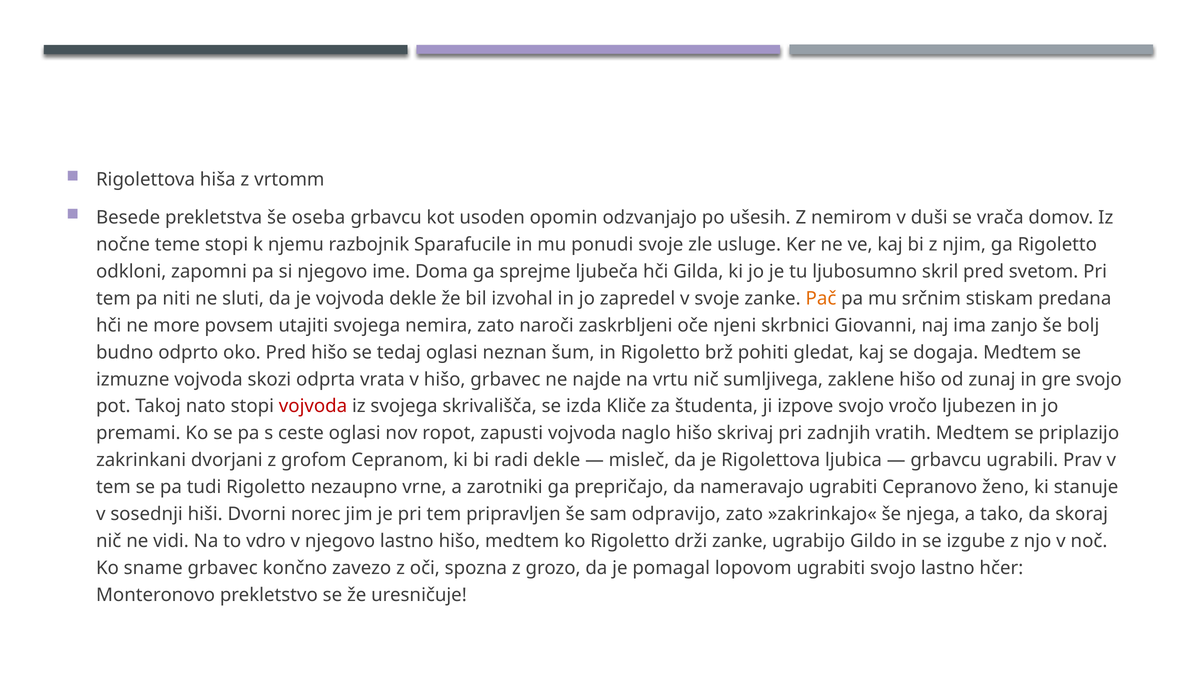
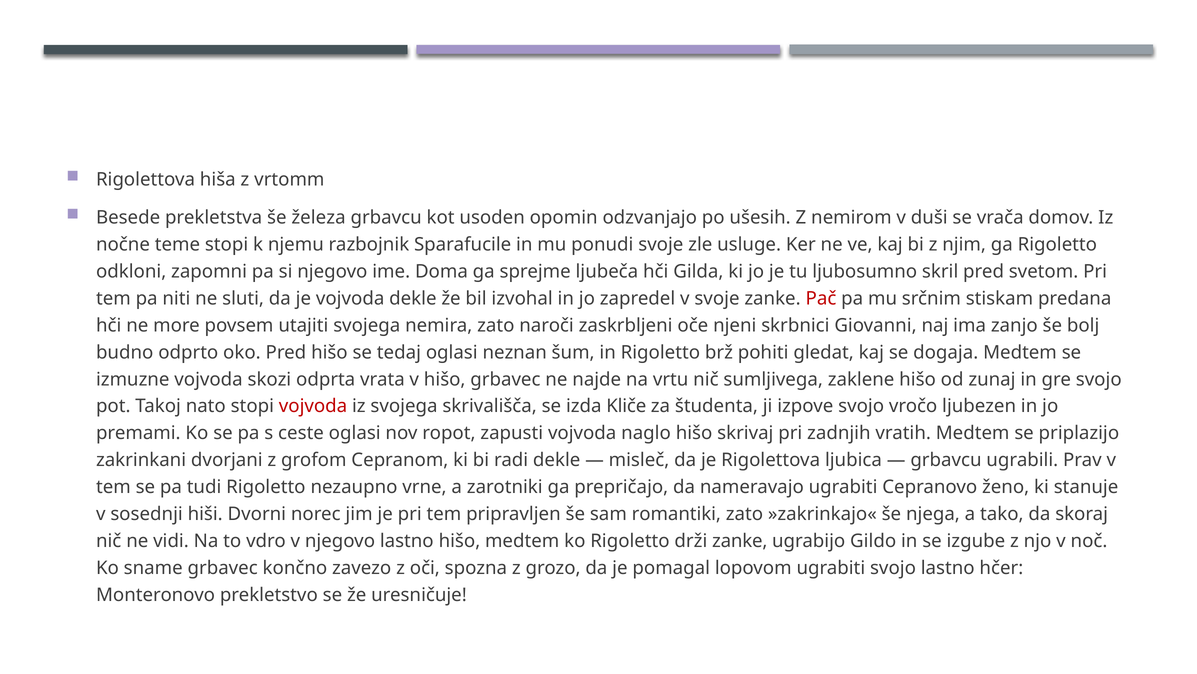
oseba: oseba -> železa (319, 217)
Pač colour: orange -> red (821, 298)
odpravijo: odpravijo -> romantiki (676, 514)
